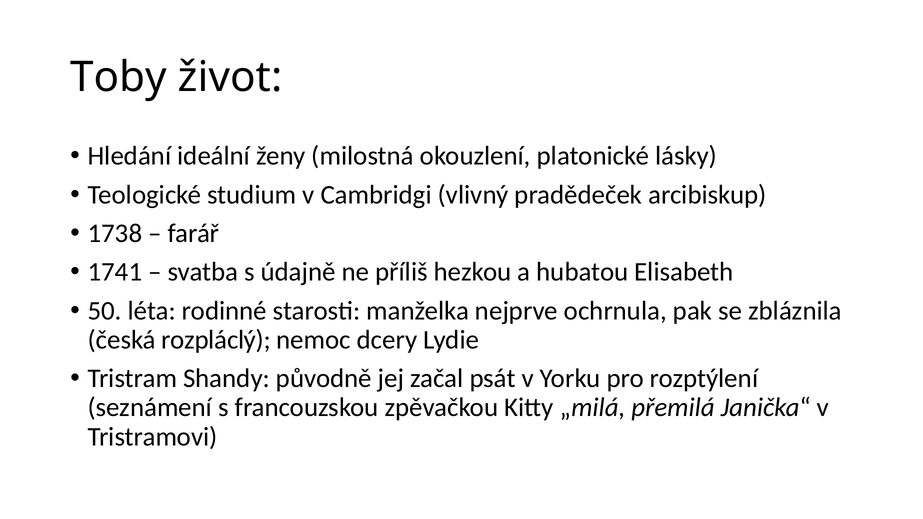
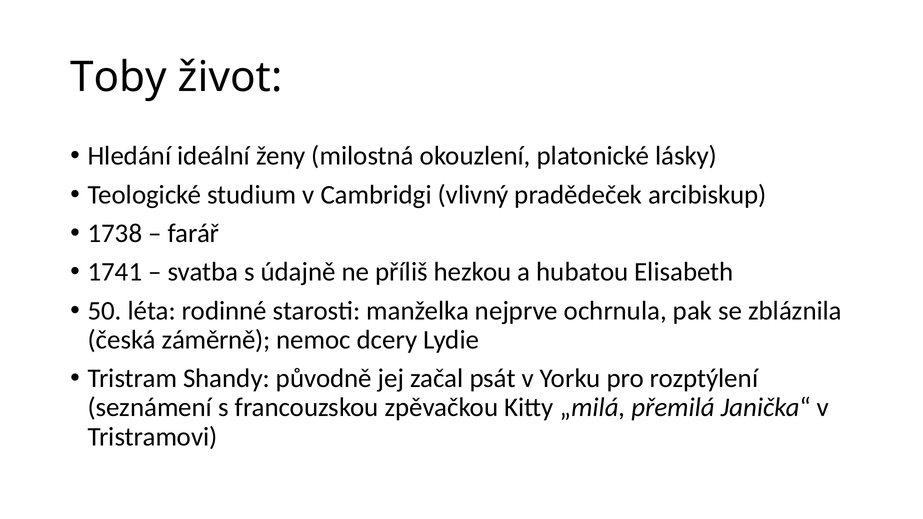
rozpláclý: rozpláclý -> záměrně (216, 340)
